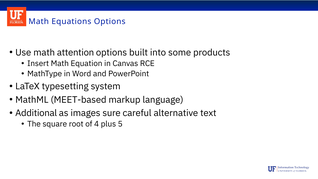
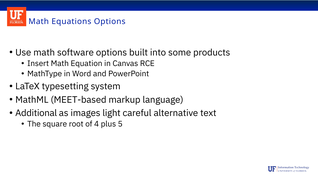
attention: attention -> software (75, 53)
sure: sure -> light (112, 113)
